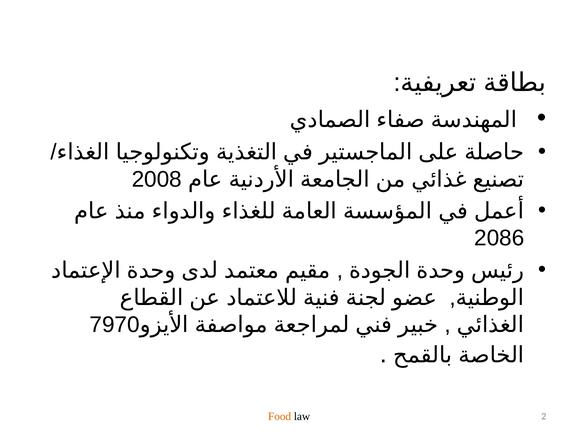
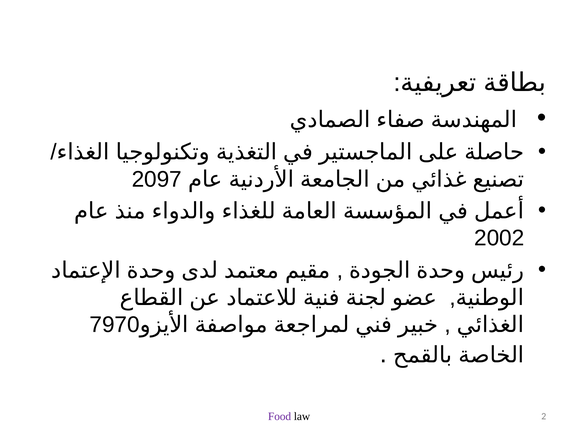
2008: 2008 -> 2097 (157, 179)
2086: 2086 -> 2002 (499, 238)
Food colour: orange -> purple (280, 416)
